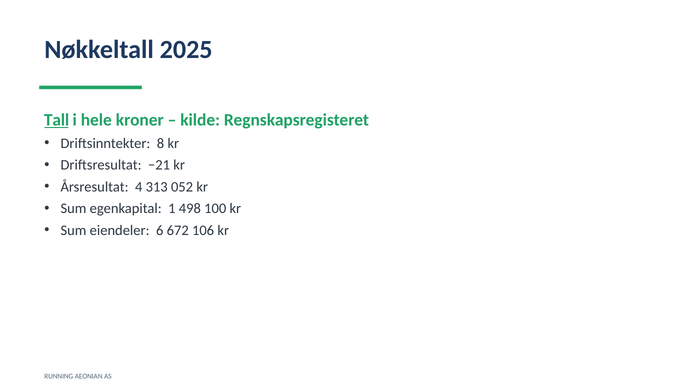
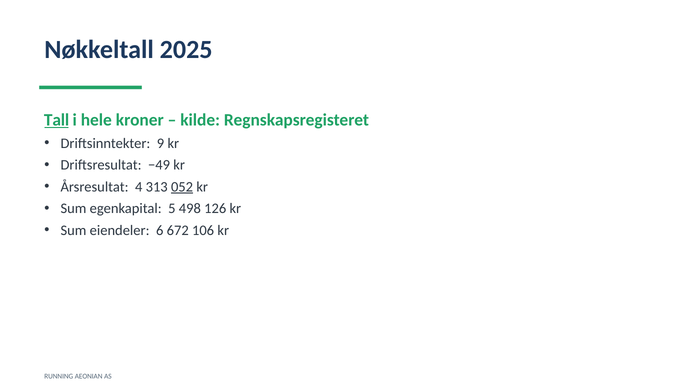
8: 8 -> 9 (161, 143)
−21: −21 -> −49 (159, 165)
052 underline: none -> present (182, 187)
1: 1 -> 5 (172, 208)
100: 100 -> 126 (215, 208)
